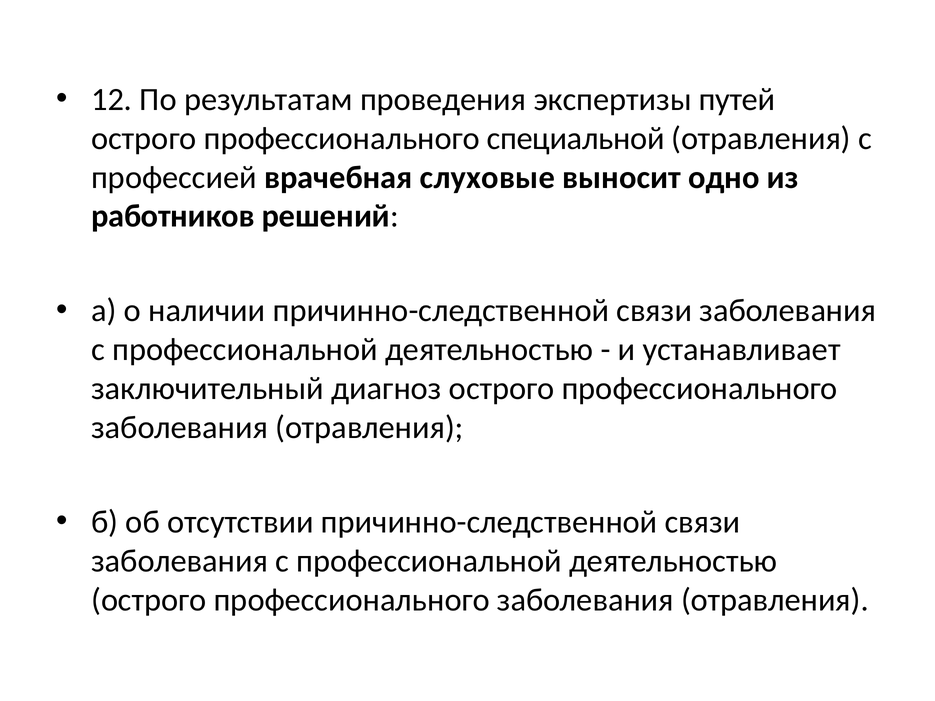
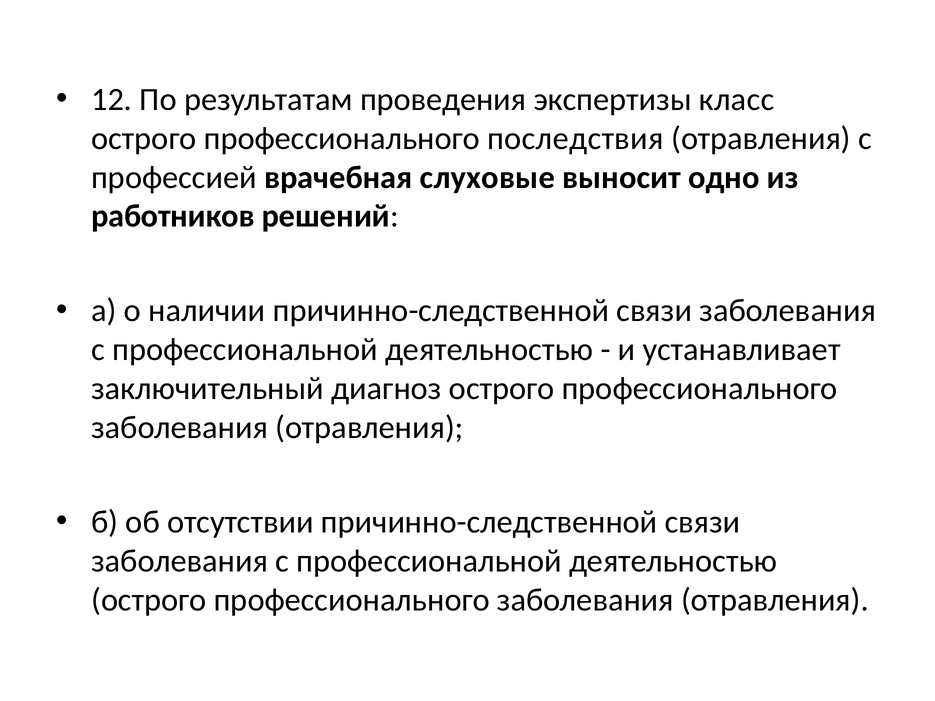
путей: путей -> класс (737, 99)
специальной: специальной -> последствия (575, 138)
